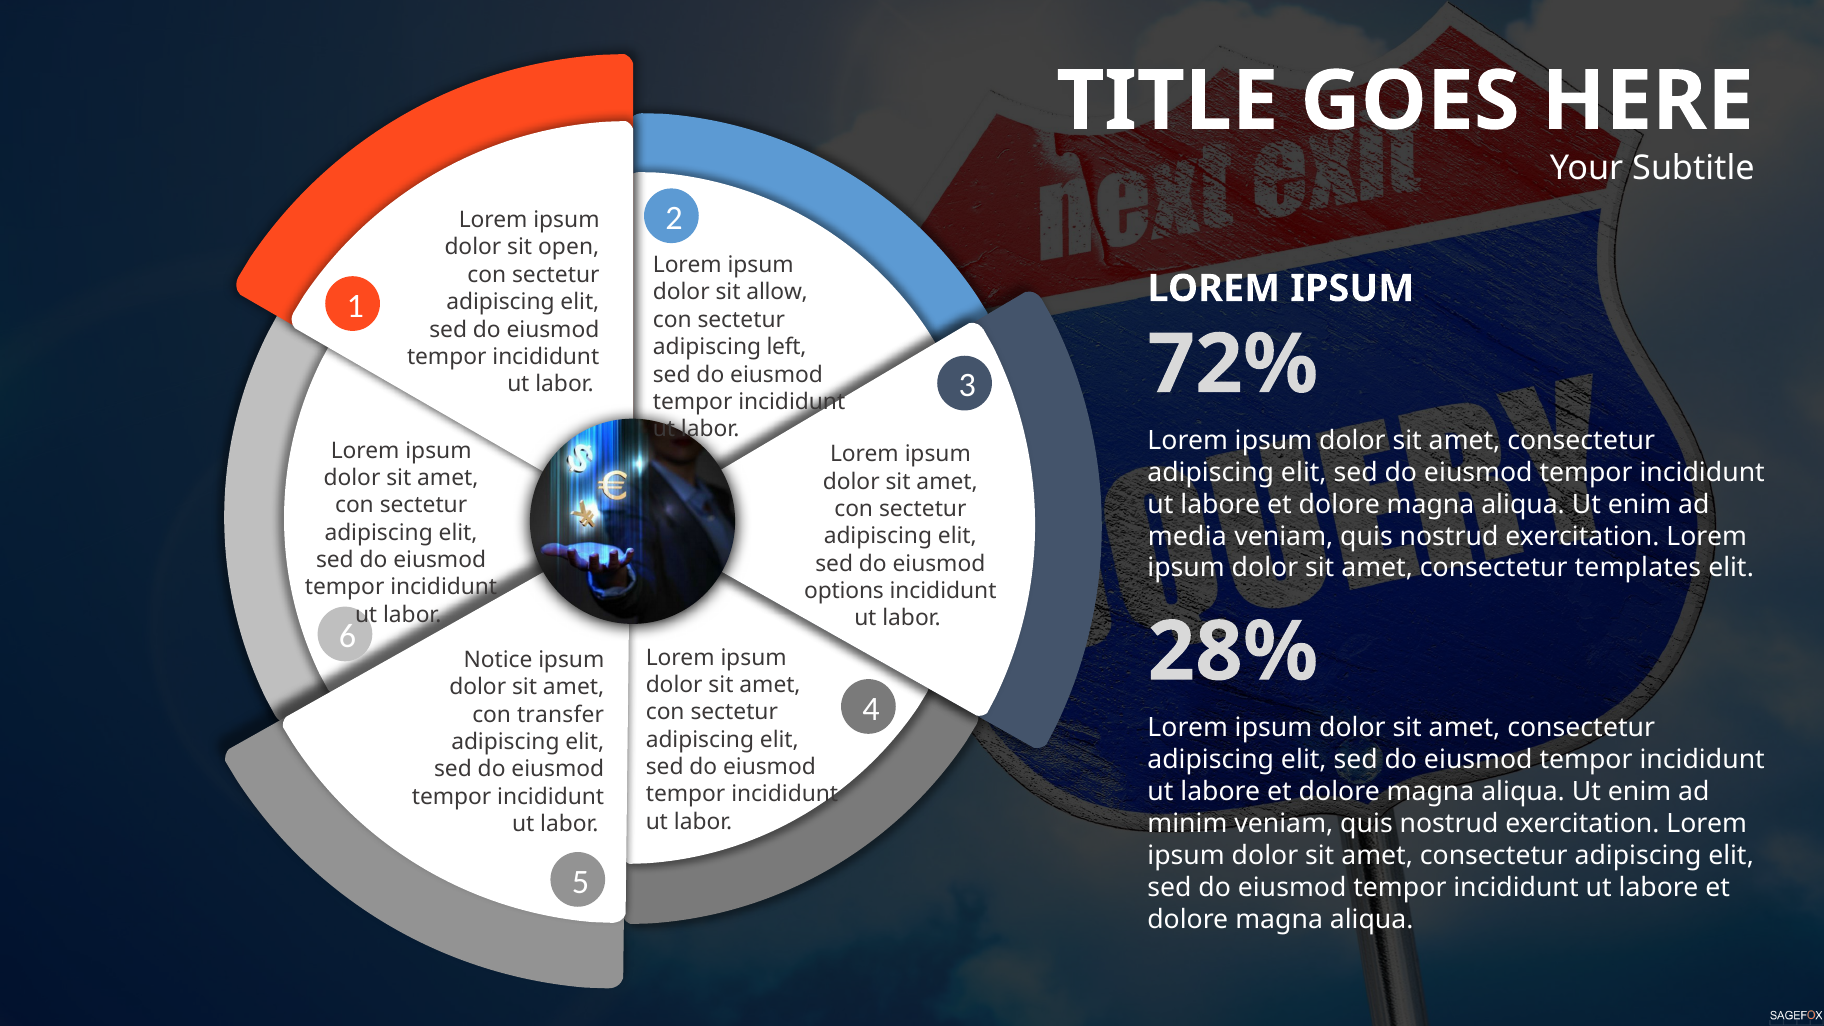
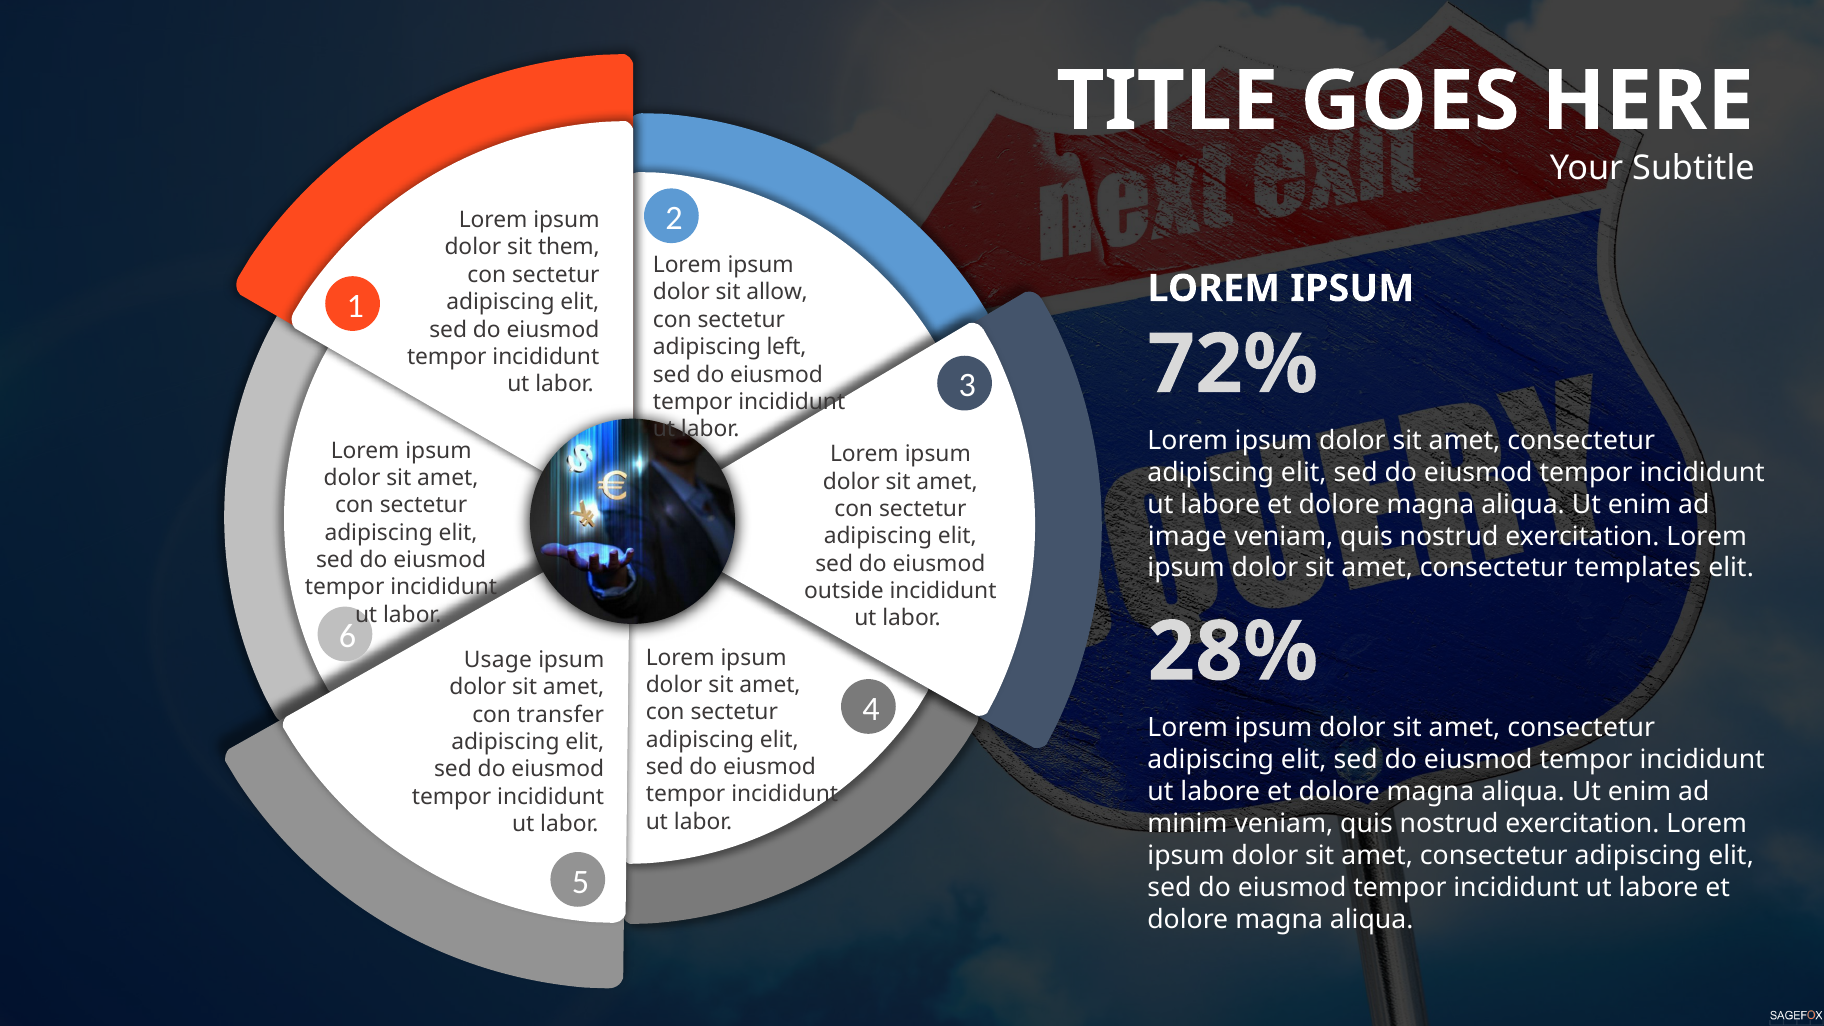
open: open -> them (569, 247)
media: media -> image (1187, 536)
options: options -> outside (844, 591)
Notice: Notice -> Usage (498, 660)
